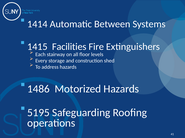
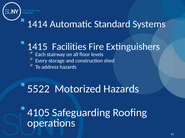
Between: Between -> Standard (112, 24)
1486: 1486 -> 5522 (38, 89)
5195: 5195 -> 4105 (38, 113)
